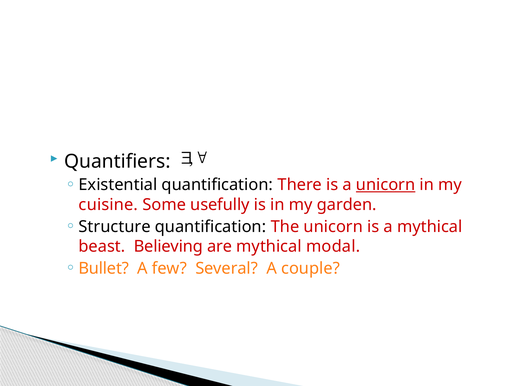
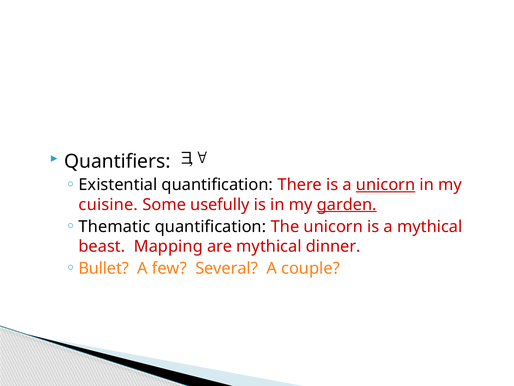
garden underline: none -> present (347, 204)
Structure: Structure -> Thematic (115, 226)
Believing: Believing -> Mapping (168, 246)
modal: modal -> dinner (333, 246)
